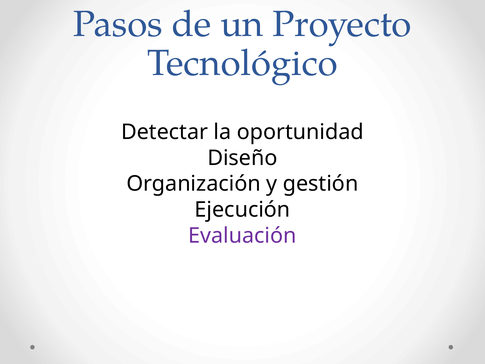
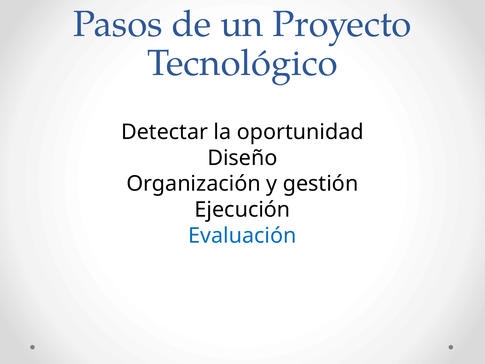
Evaluación colour: purple -> blue (242, 236)
